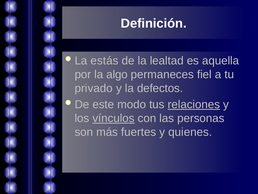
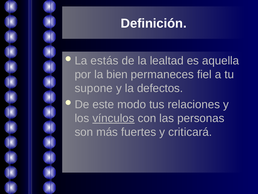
algo: algo -> bien (117, 74)
privado: privado -> supone (94, 88)
relaciones underline: present -> none (194, 104)
quienes: quienes -> criticará (190, 132)
